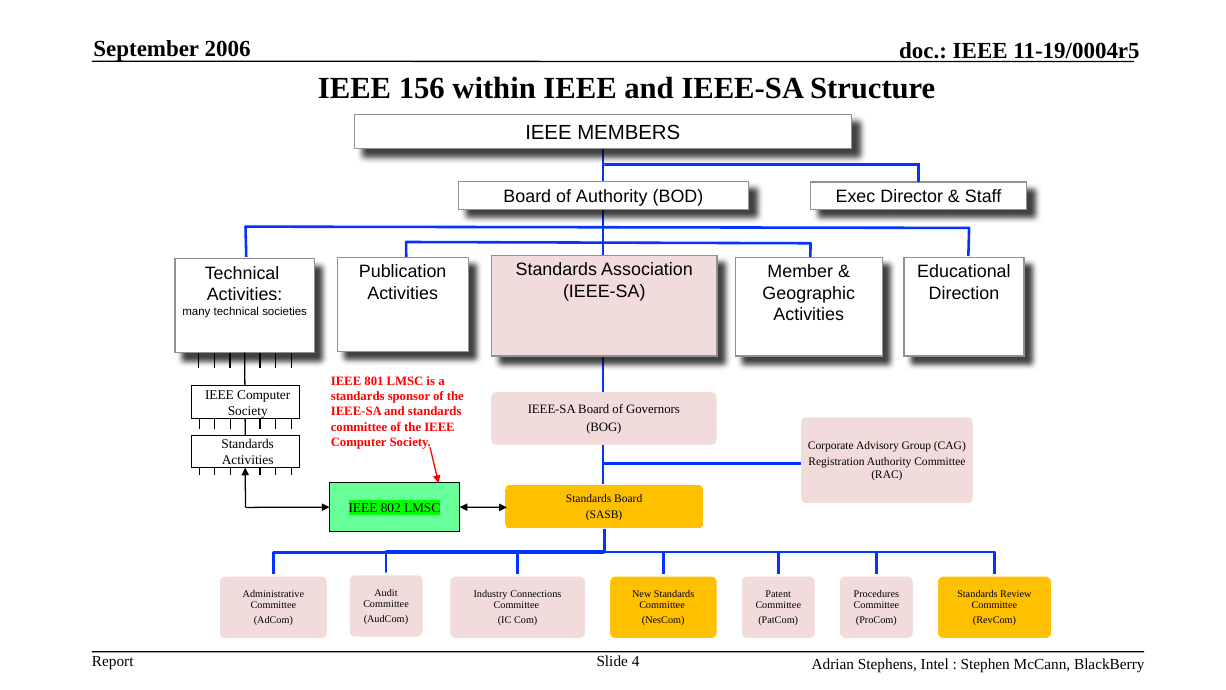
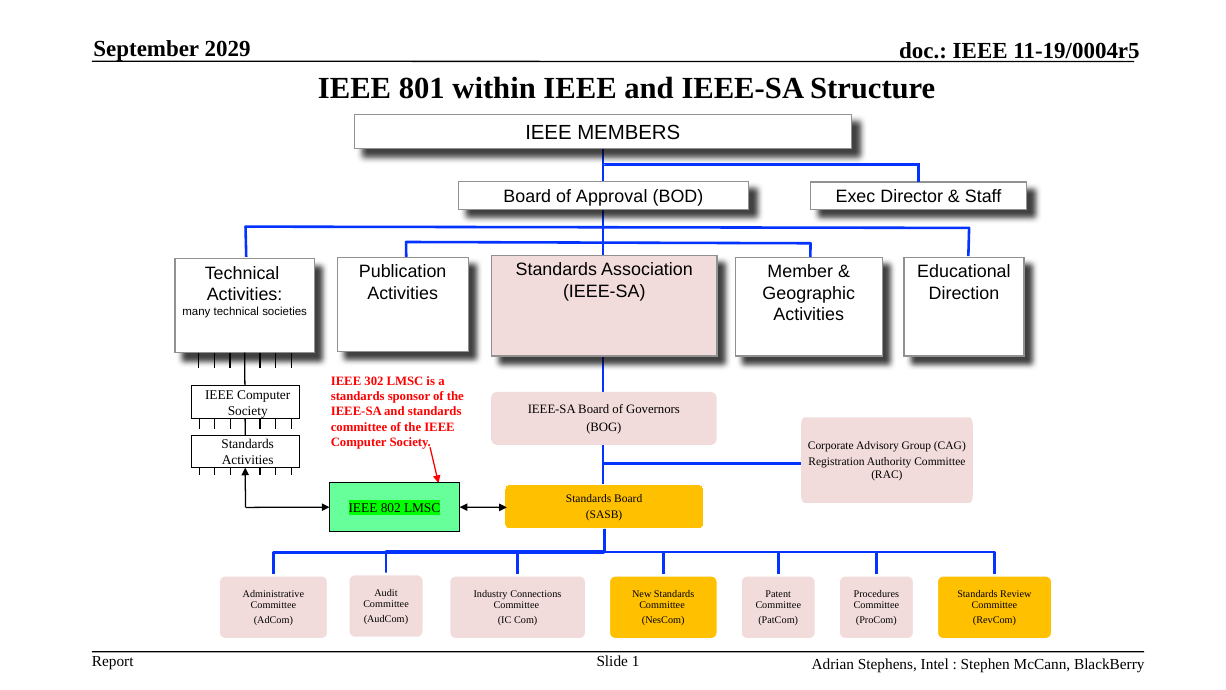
2006: 2006 -> 2029 (228, 49)
156: 156 -> 801 (422, 88)
of Authority: Authority -> Approval (612, 196)
801: 801 -> 302 (374, 381)
4: 4 -> 1 (636, 661)
